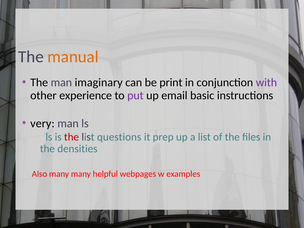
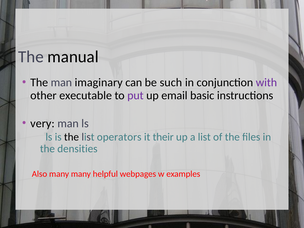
manual colour: orange -> black (73, 57)
print: print -> such (171, 83)
experience: experience -> executable (86, 95)
the colour: red -> black (72, 137)
questions: questions -> operators (119, 137)
prep: prep -> their (163, 137)
